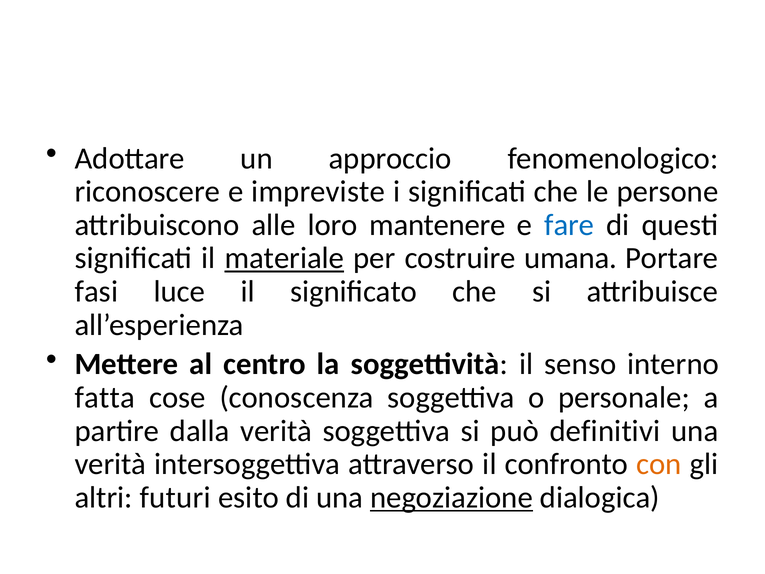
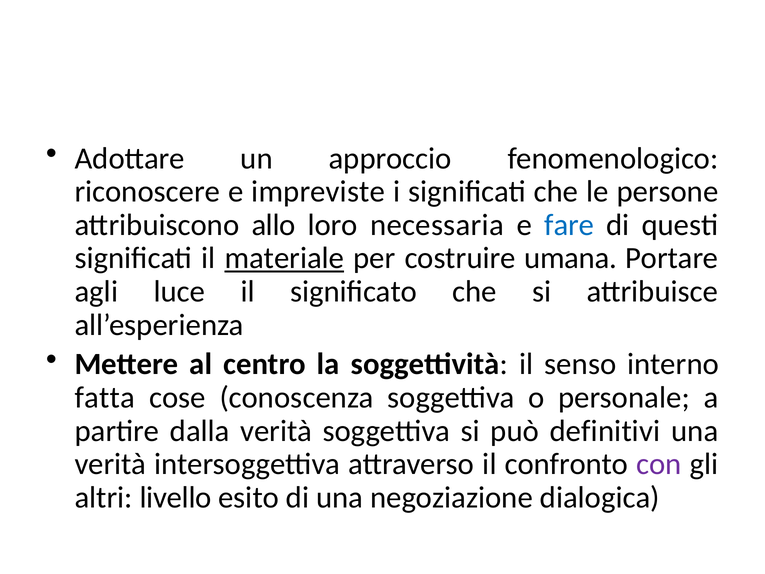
alle: alle -> allo (274, 225)
mantenere: mantenere -> necessaria (437, 225)
fasi: fasi -> agli (96, 291)
con colour: orange -> purple (659, 464)
futuri: futuri -> livello (176, 497)
negoziazione underline: present -> none (451, 497)
